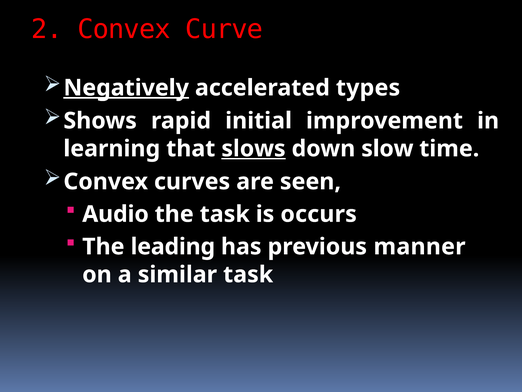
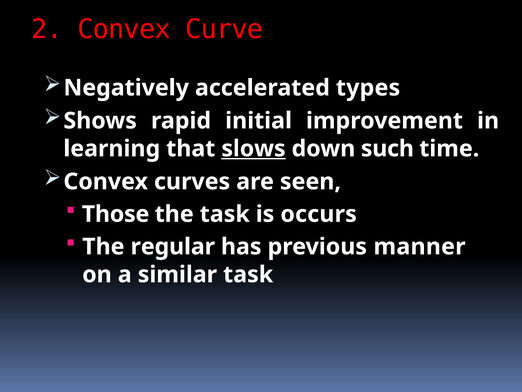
Negatively underline: present -> none (126, 88)
slow: slow -> such (387, 148)
Audio: Audio -> Those (116, 214)
leading: leading -> regular (173, 246)
